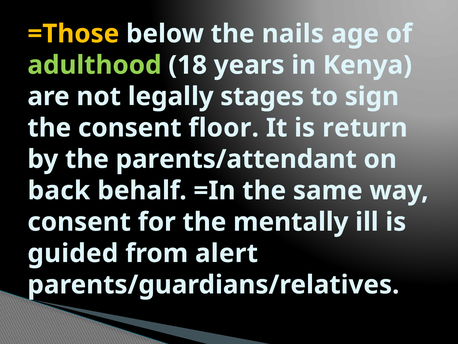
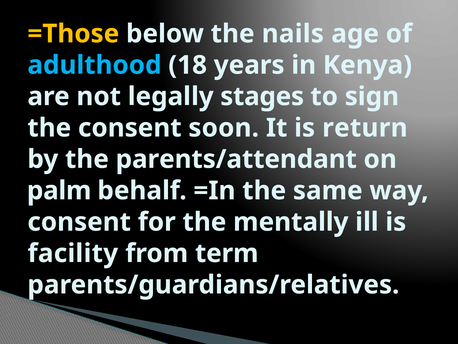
adulthood colour: light green -> light blue (94, 65)
floor: floor -> soon (224, 128)
back: back -> palm (59, 190)
guided: guided -> facility (73, 253)
alert: alert -> term (227, 253)
